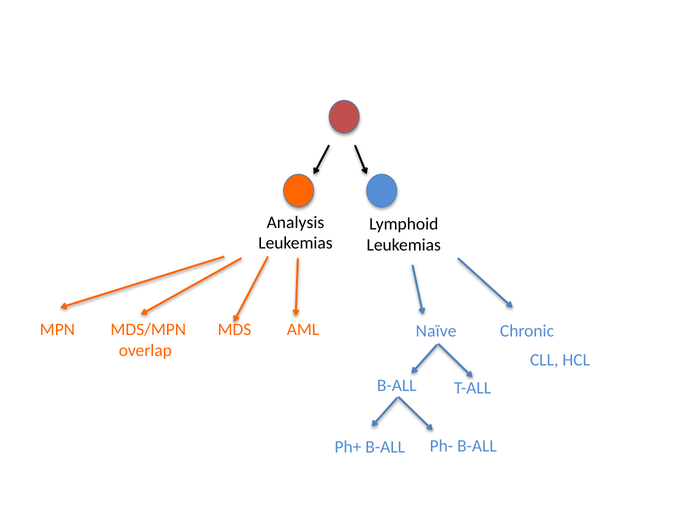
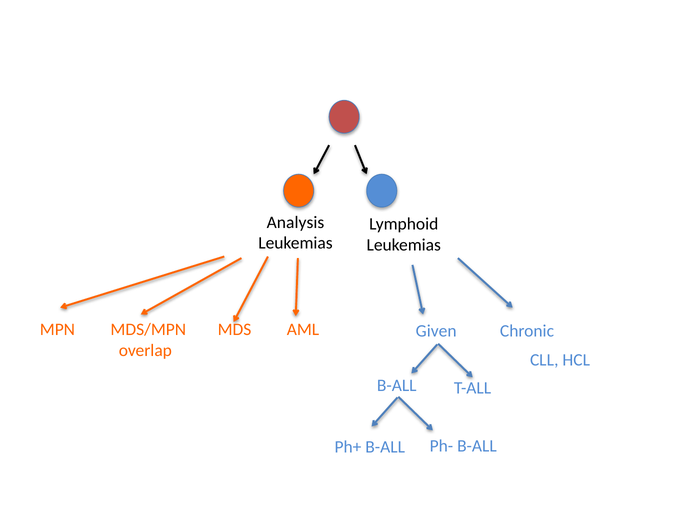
Naïve: Naïve -> Given (436, 331)
